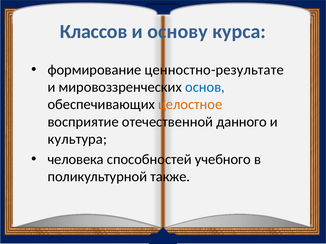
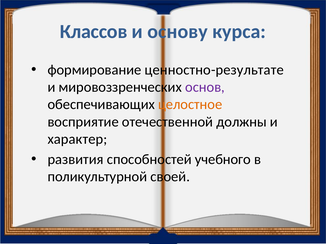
основ colour: blue -> purple (205, 87)
данного: данного -> должны (242, 122)
культура: культура -> характер (77, 139)
человека: человека -> развития (76, 160)
также: также -> своей (170, 177)
